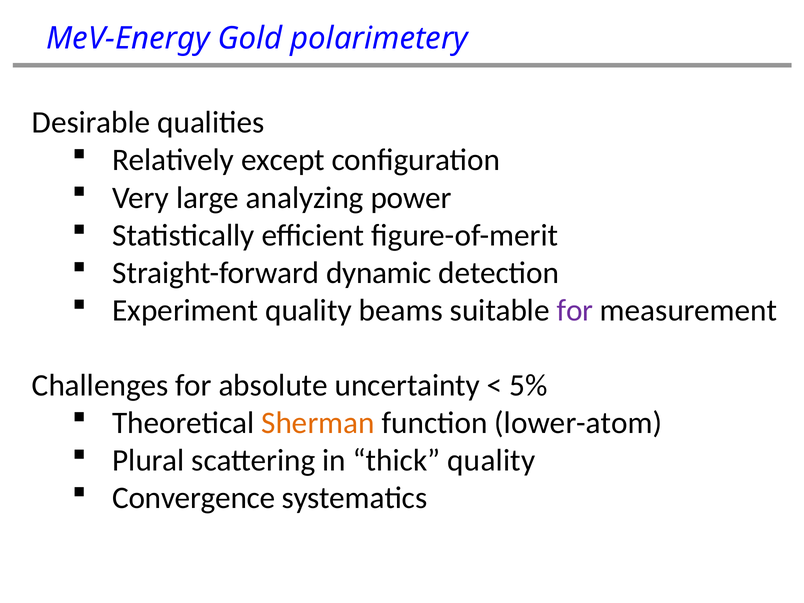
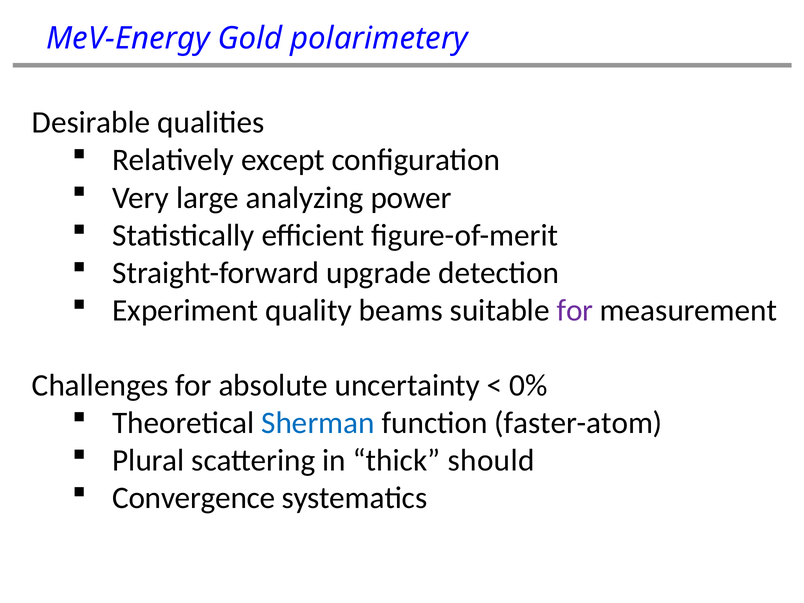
dynamic: dynamic -> upgrade (379, 273)
5%: 5% -> 0% (529, 385)
Sherman colour: orange -> blue (318, 423)
lower-atom: lower-atom -> faster-atom (578, 423)
thick quality: quality -> should (491, 460)
